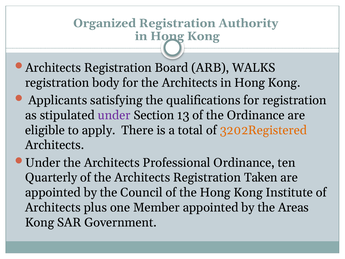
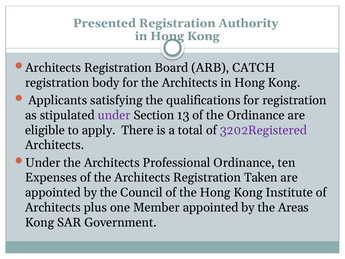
Organized: Organized -> Presented (105, 23)
WALKS: WALKS -> CATCH (254, 68)
3202Registered colour: orange -> purple (263, 130)
Quarterly: Quarterly -> Expenses (51, 177)
